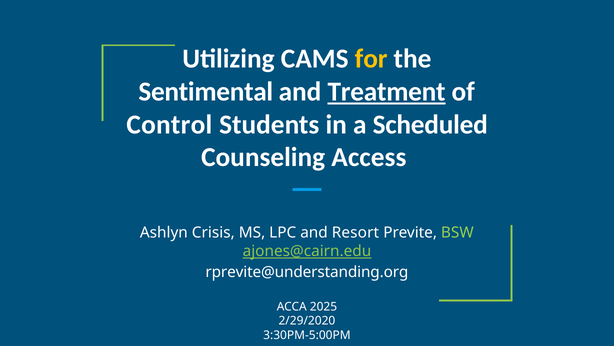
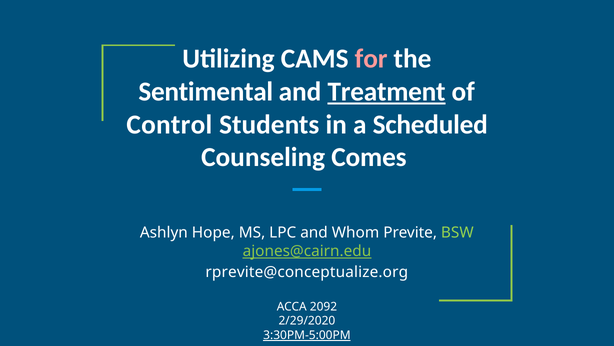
for colour: yellow -> pink (371, 59)
Access: Access -> Comes (369, 157)
Crisis: Crisis -> Hope (213, 232)
Resort: Resort -> Whom (356, 232)
rprevite@understanding.org: rprevite@understanding.org -> rprevite@conceptualize.org (307, 272)
2025: 2025 -> 2092 (323, 306)
3:30PM-5:00PM underline: none -> present (307, 335)
